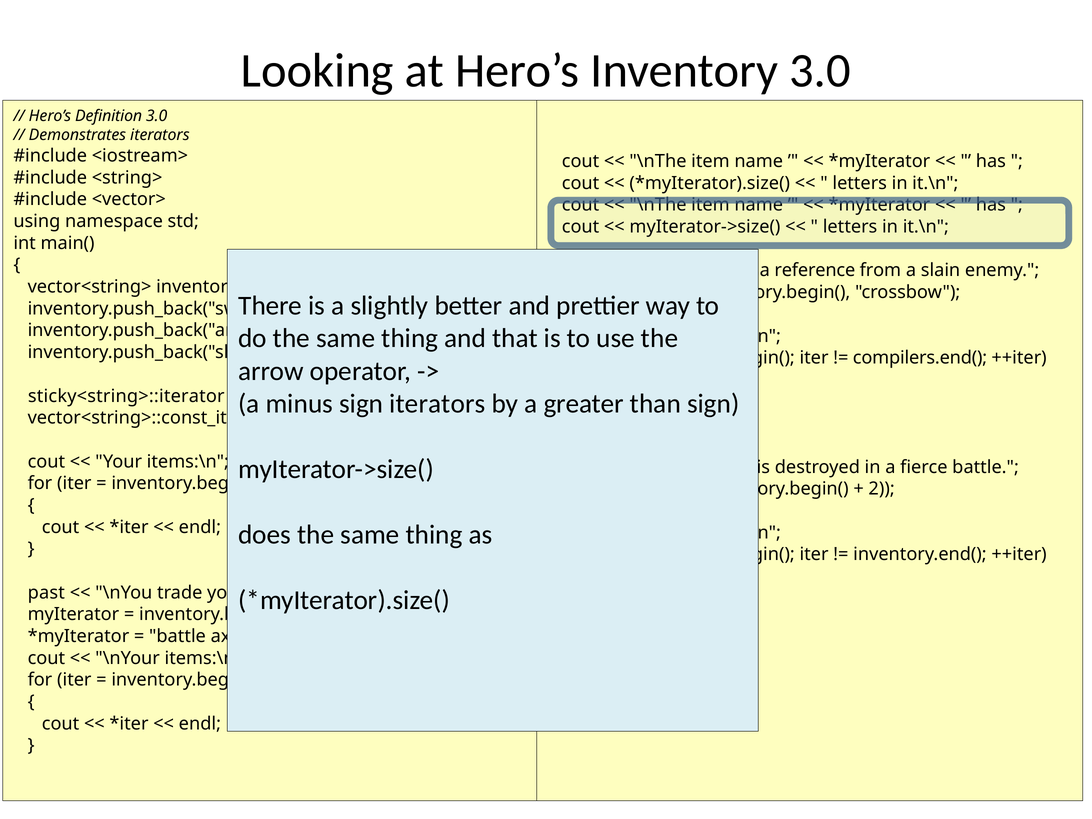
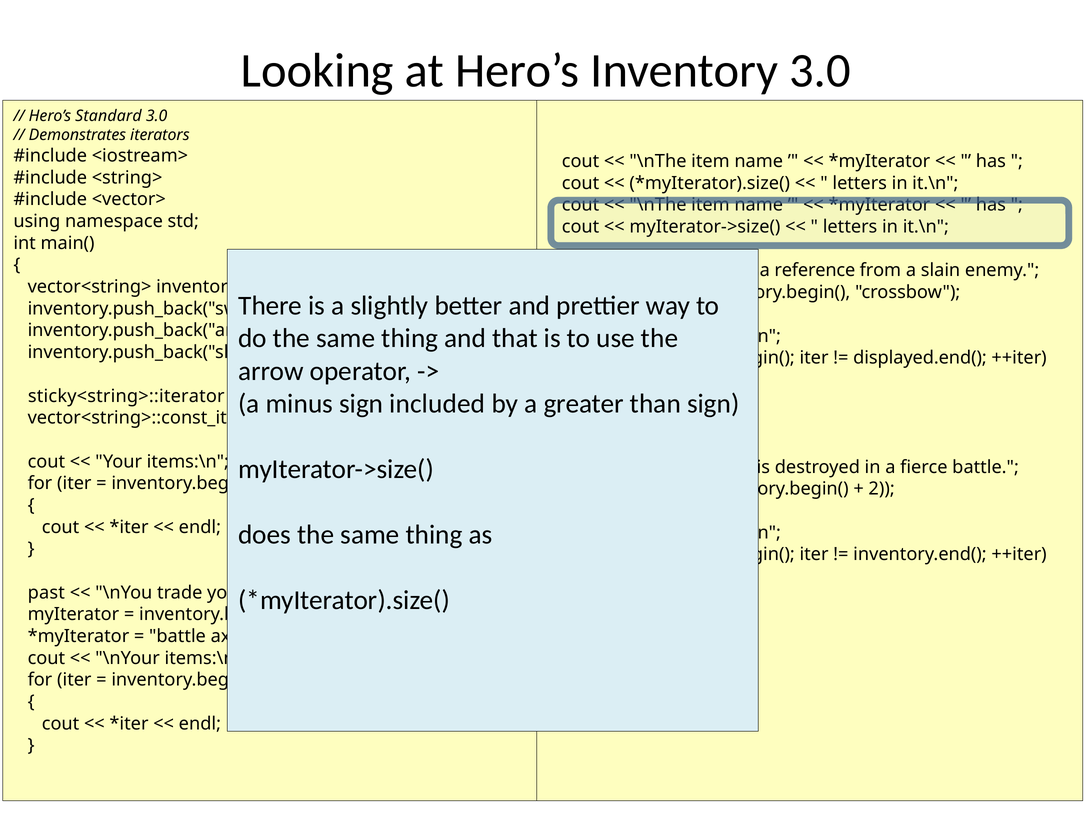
Definition: Definition -> Standard (108, 116)
compilers.end(: compilers.end( -> displayed.end( (920, 358)
sign iterators: iterators -> included (437, 404)
